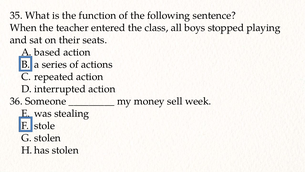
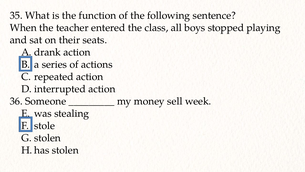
based: based -> drank (47, 52)
